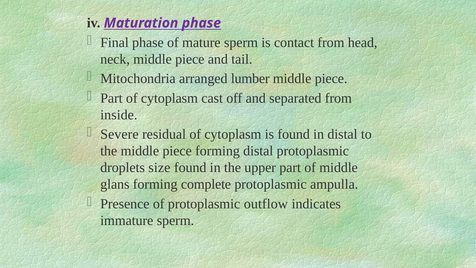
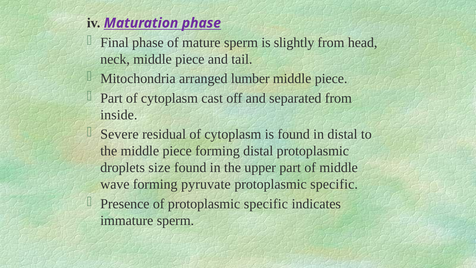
contact: contact -> slightly (294, 42)
glans: glans -> wave (115, 184)
complete: complete -> pyruvate (206, 184)
ampulla: ampulla -> specific (334, 184)
of protoplasmic outflow: outflow -> specific (266, 204)
